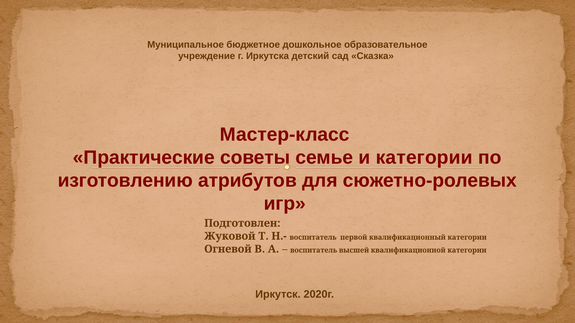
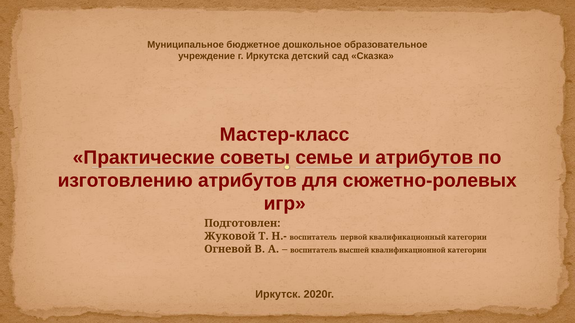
и категории: категории -> атрибутов (424, 158)
